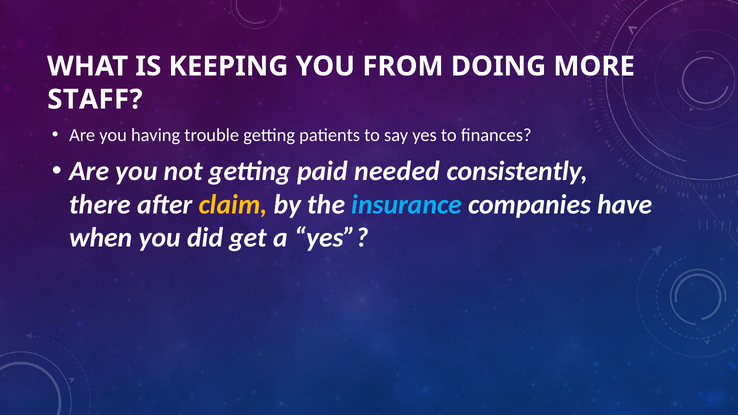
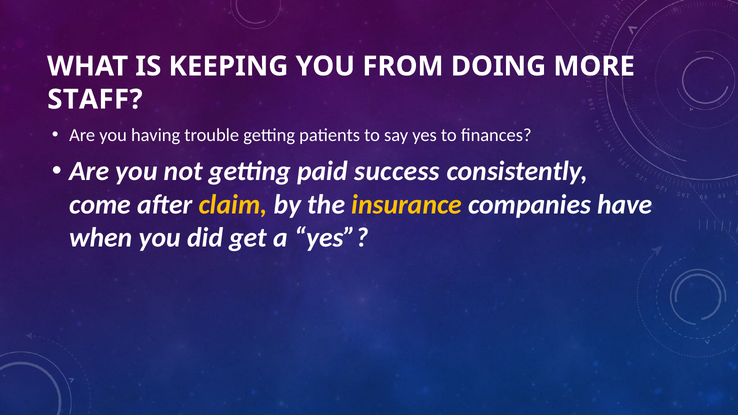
needed: needed -> success (397, 171)
there: there -> come (100, 205)
insurance colour: light blue -> yellow (407, 205)
